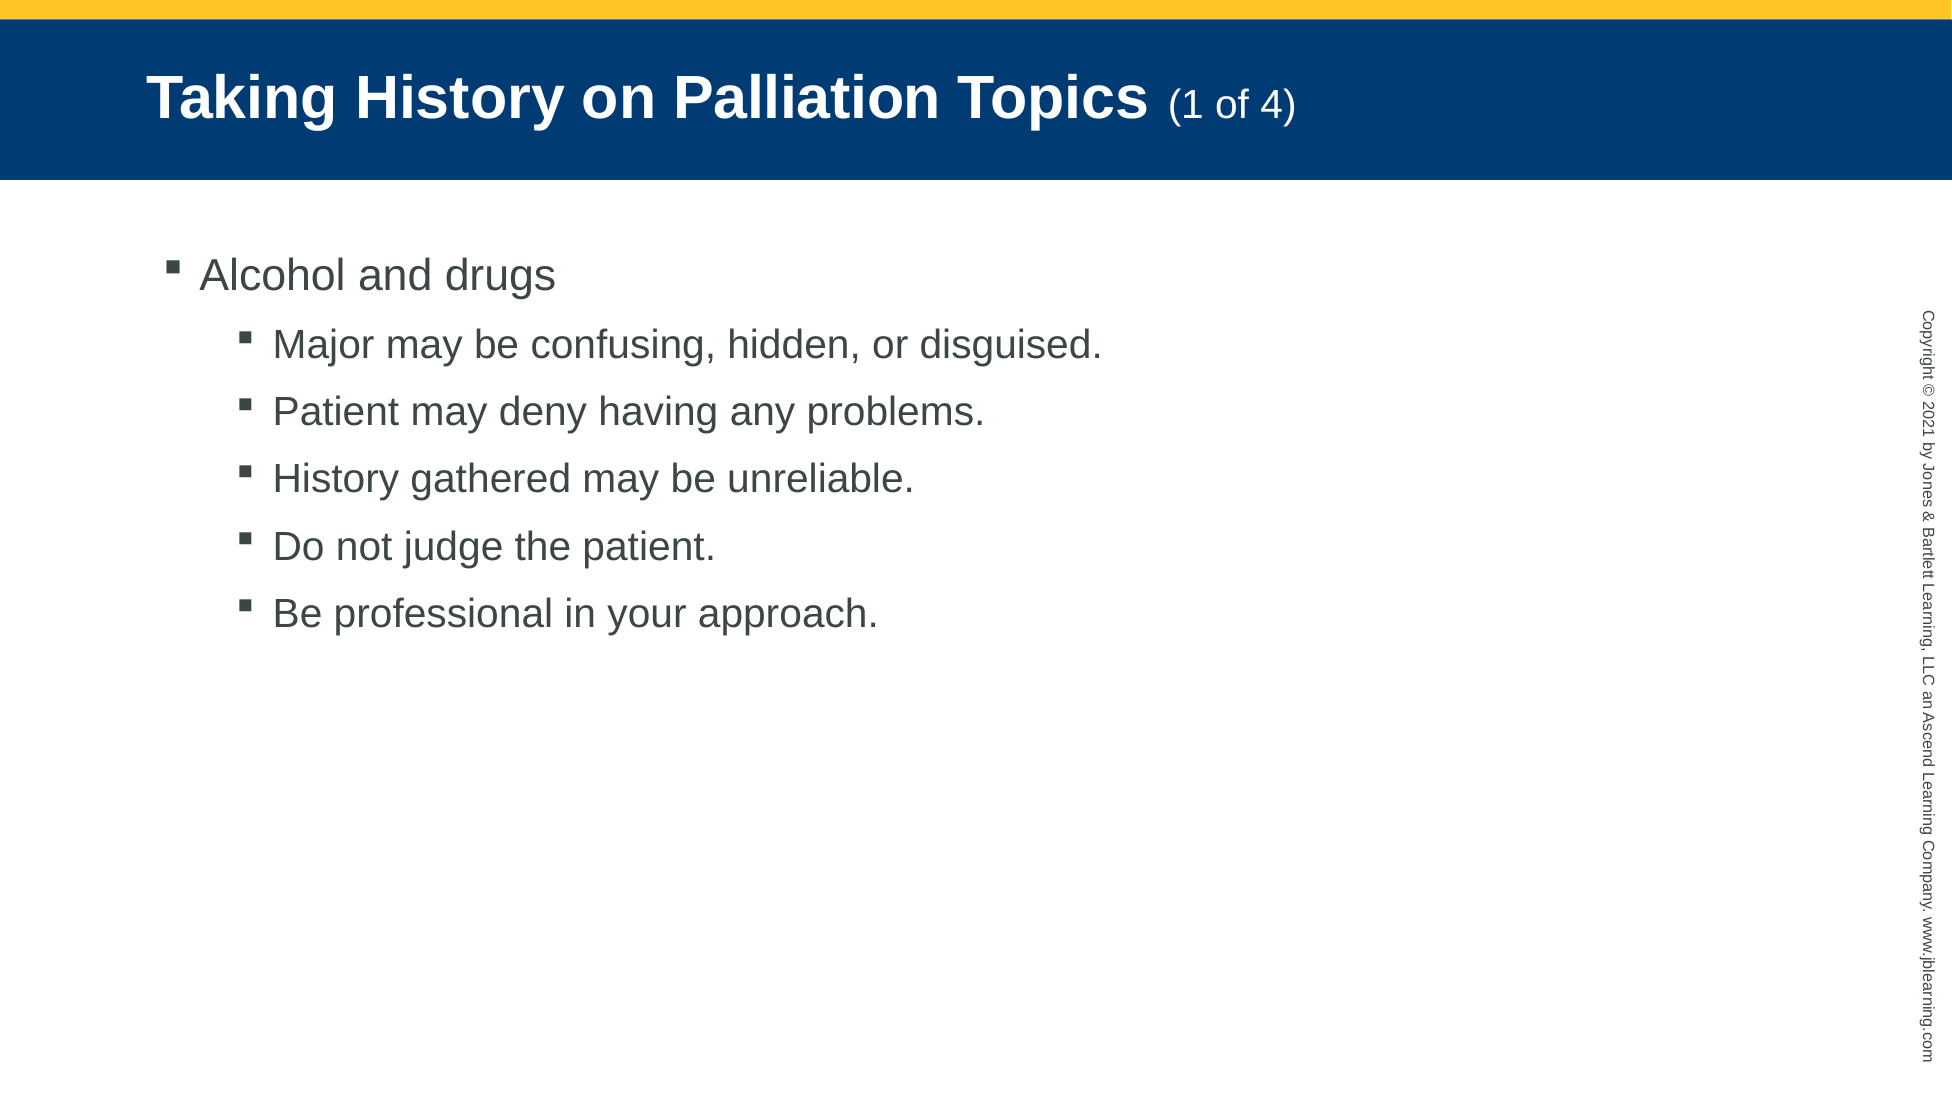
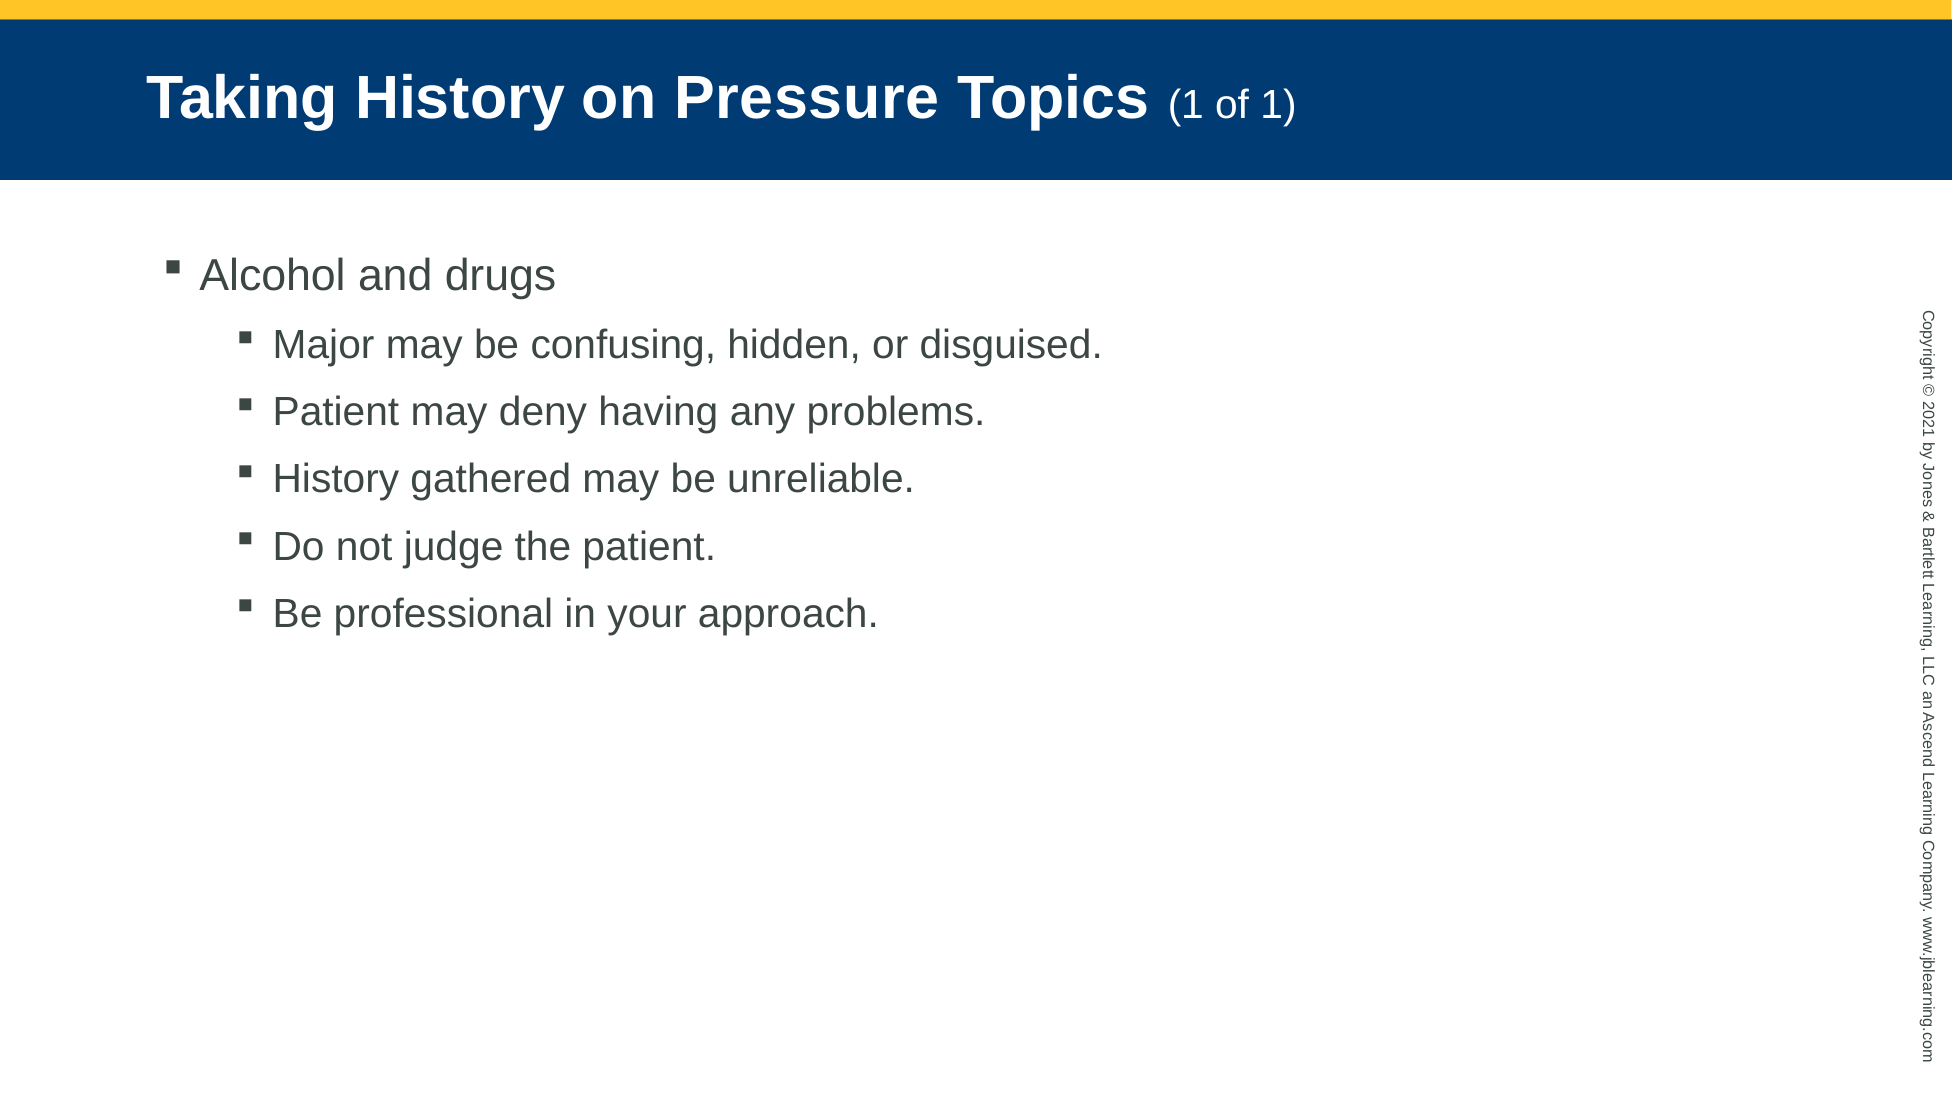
Palliation: Palliation -> Pressure (807, 98)
of 4: 4 -> 1 (1278, 105)
